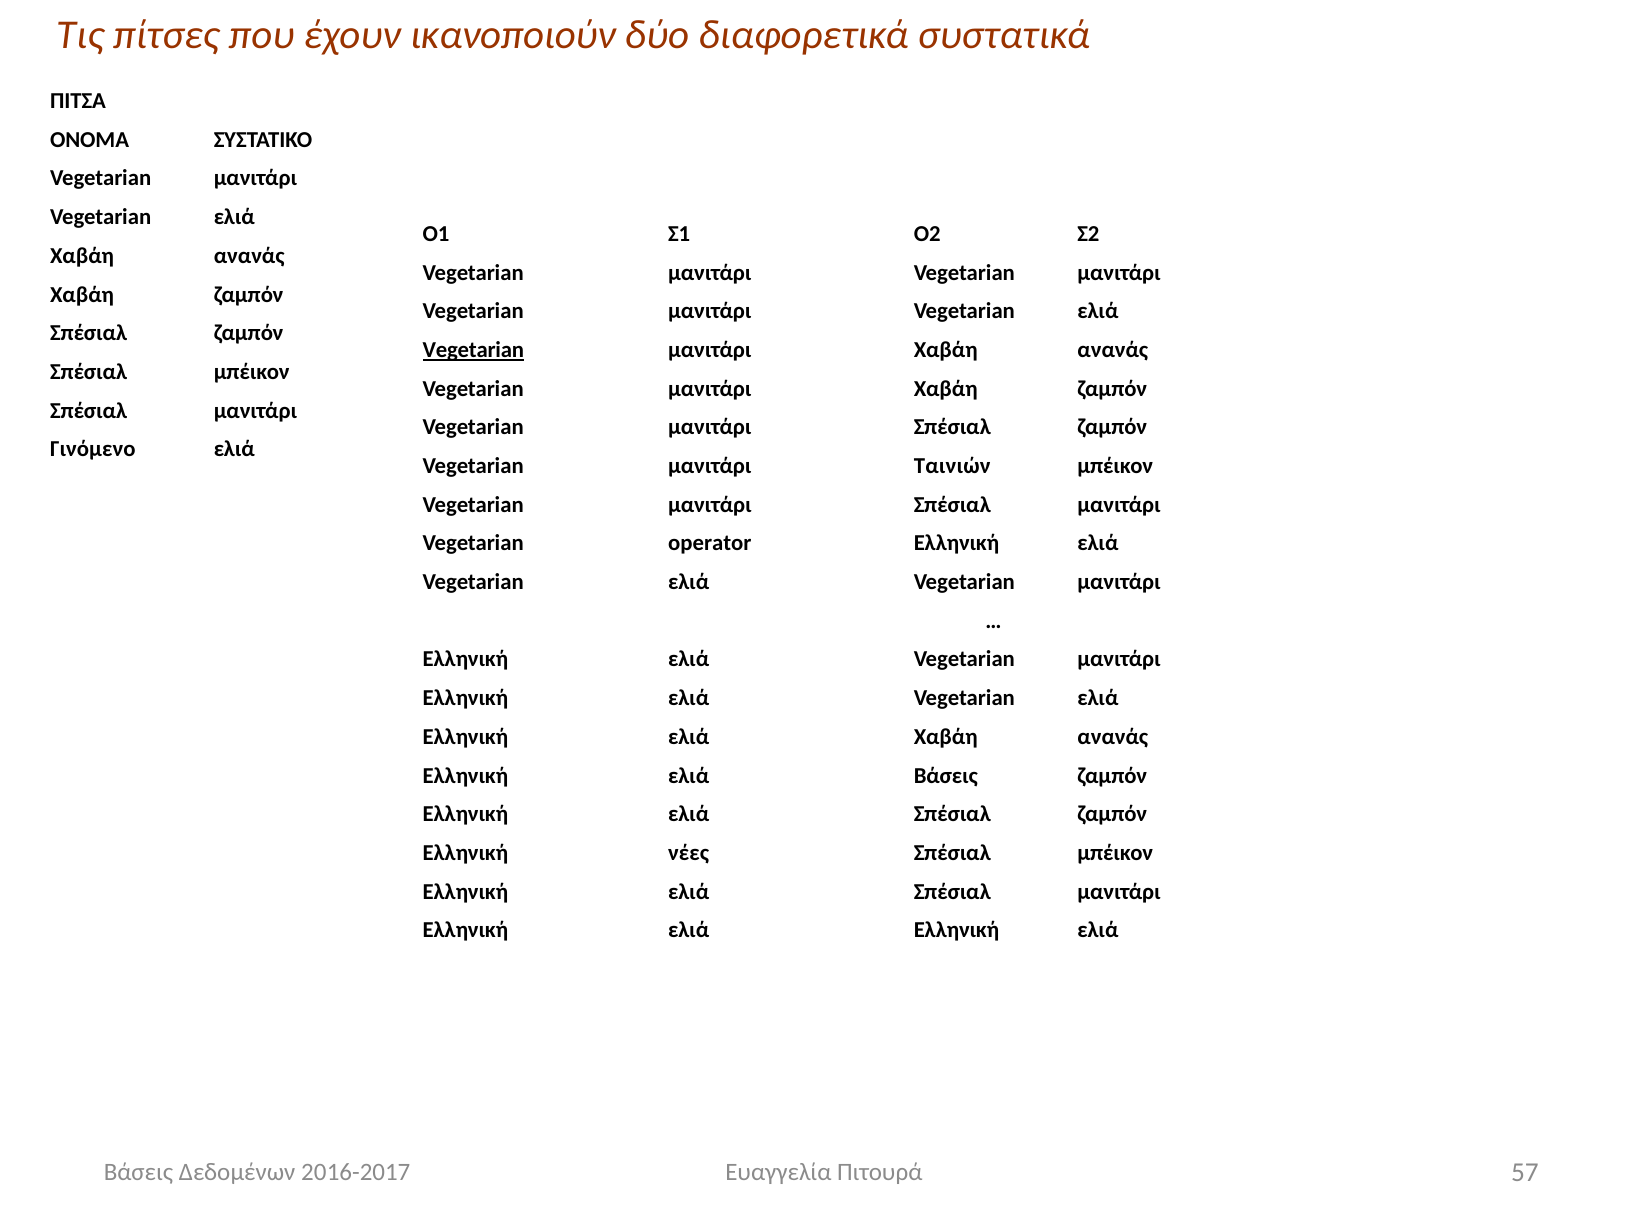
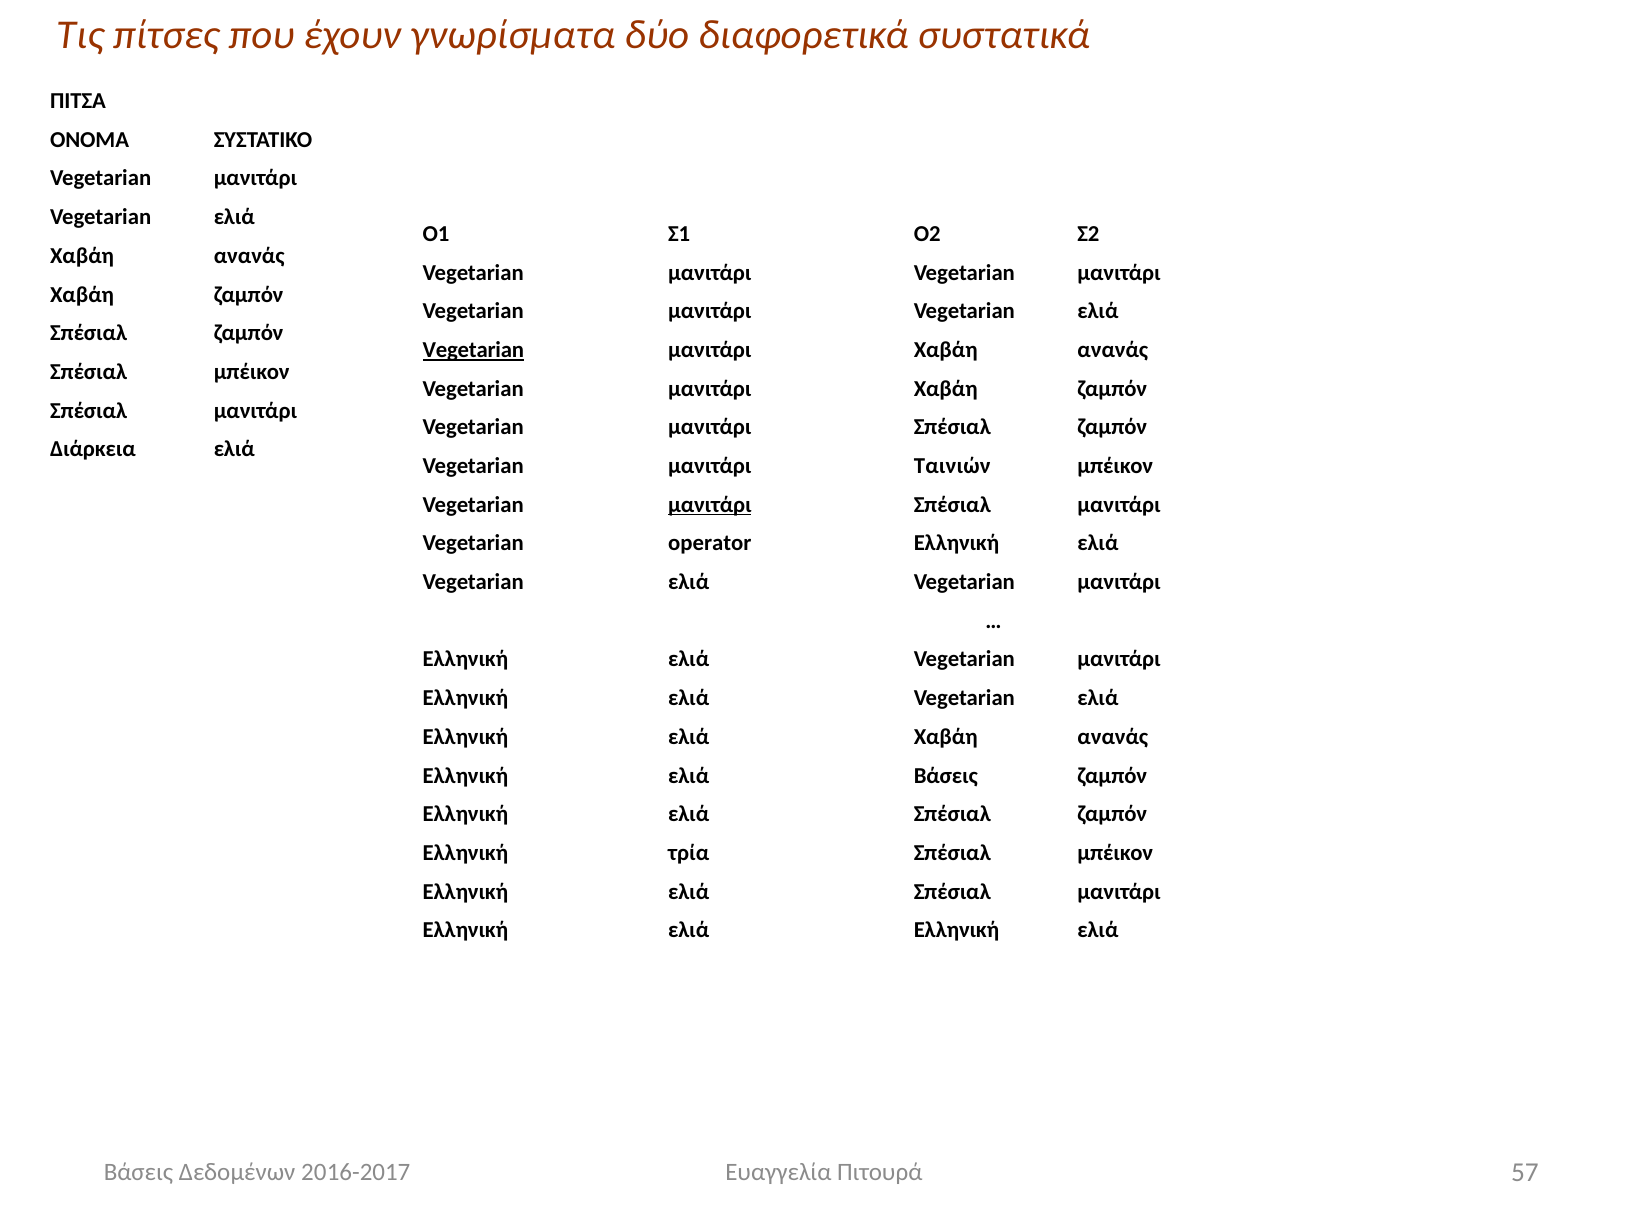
ικανοποιούν: ικανοποιούν -> γνωρίσματα (513, 35)
Γινόμενο: Γινόμενο -> Διάρκεια (93, 449)
μανιτάρι underline: none -> present (710, 505)
νέες: νέες -> τρία (689, 853)
